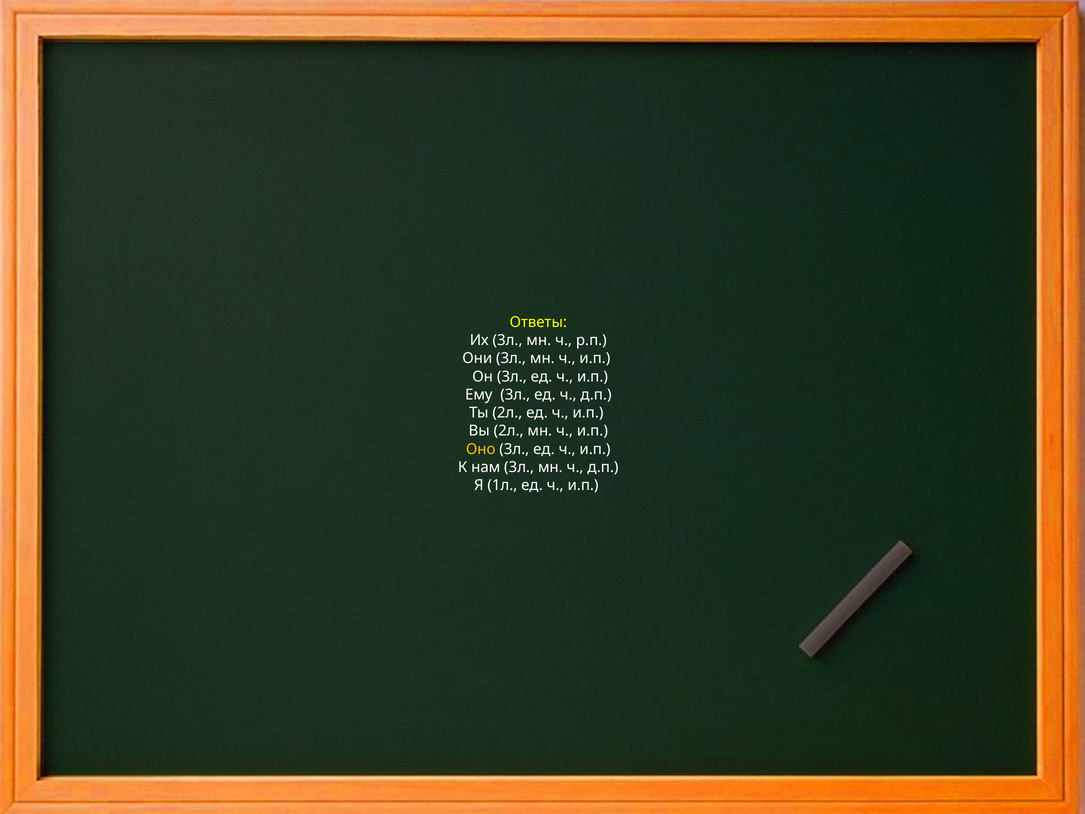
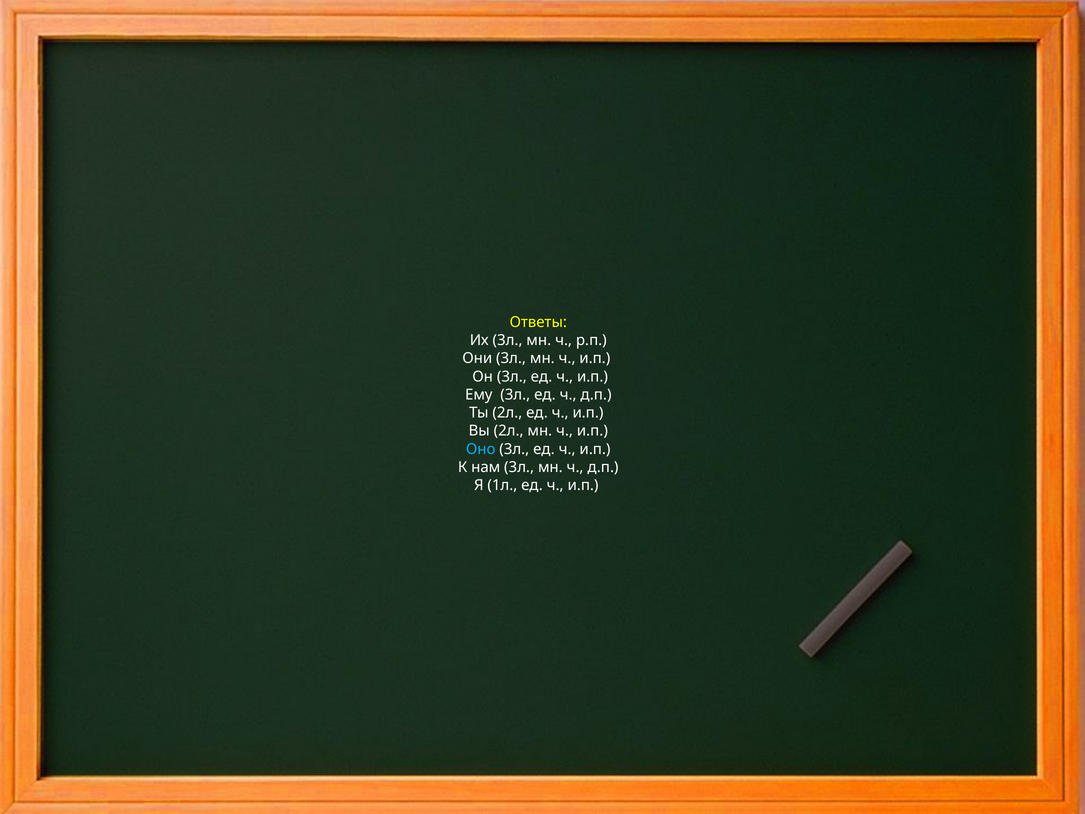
Оно colour: yellow -> light blue (481, 449)
